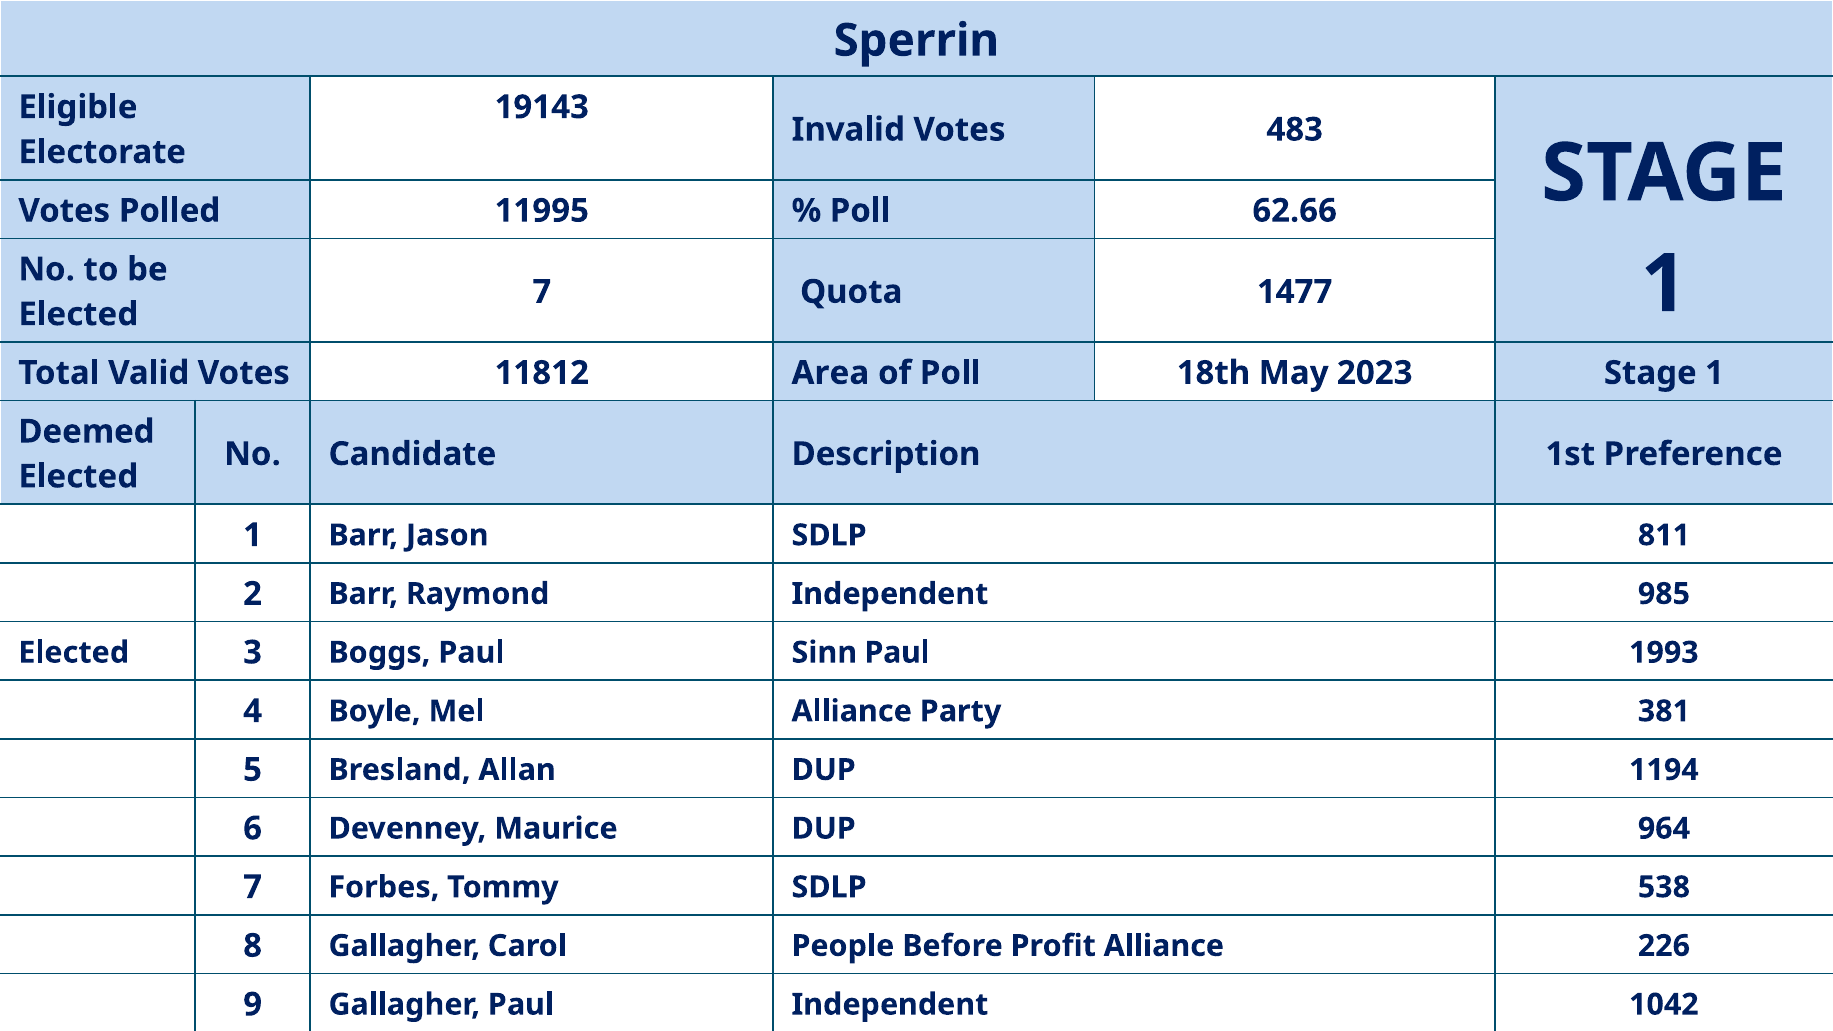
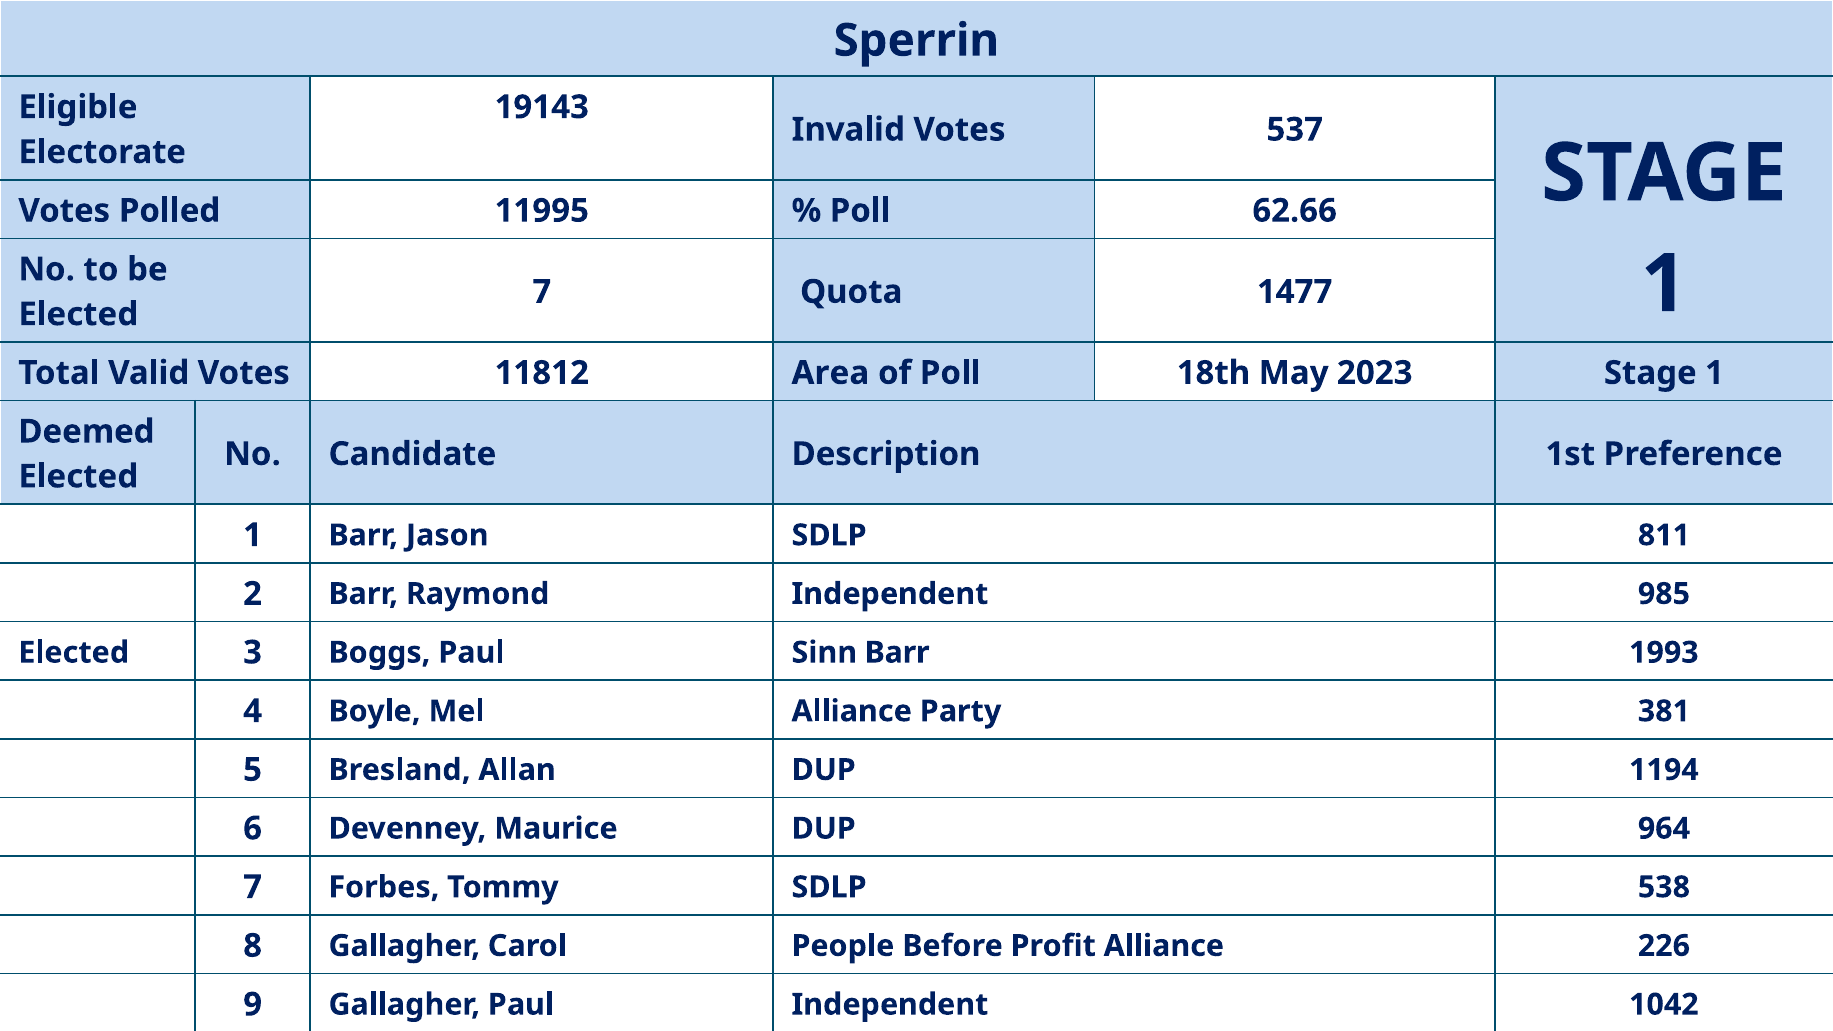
483: 483 -> 537 (1295, 130)
Sinn Paul: Paul -> Barr (897, 653)
